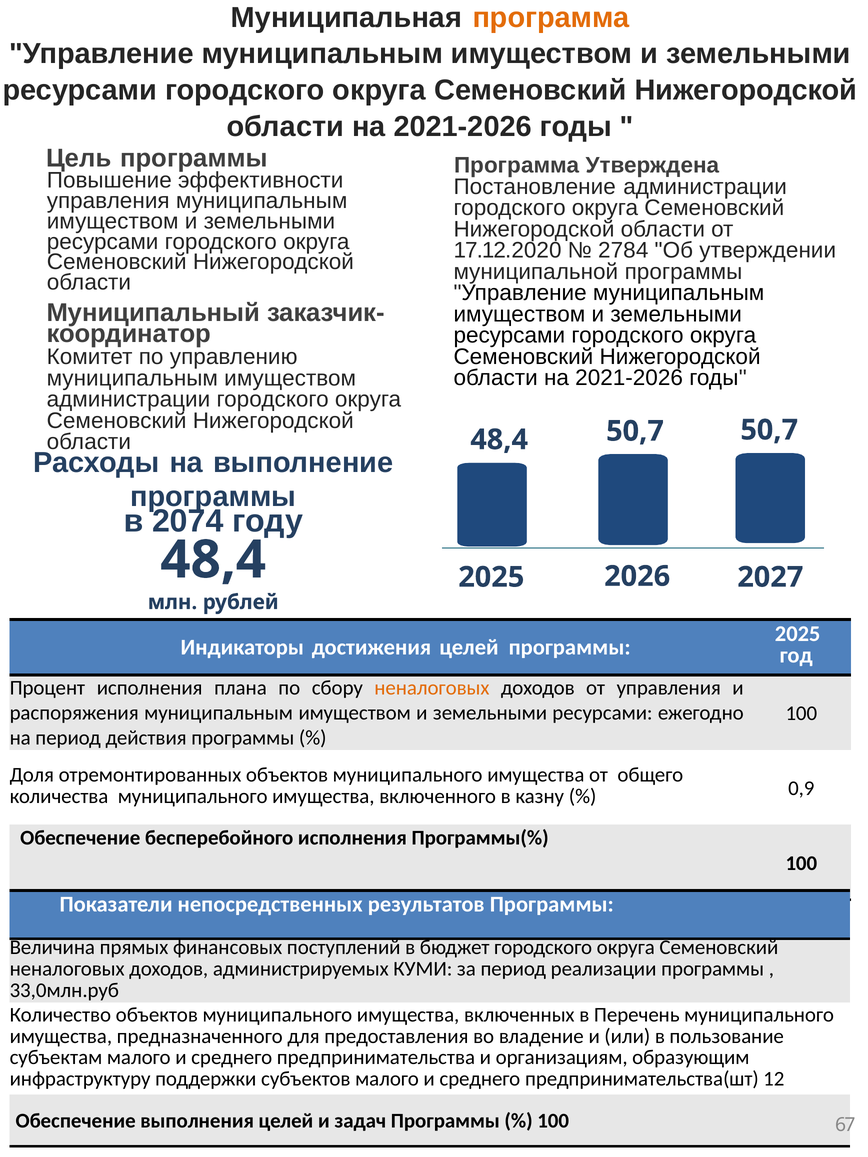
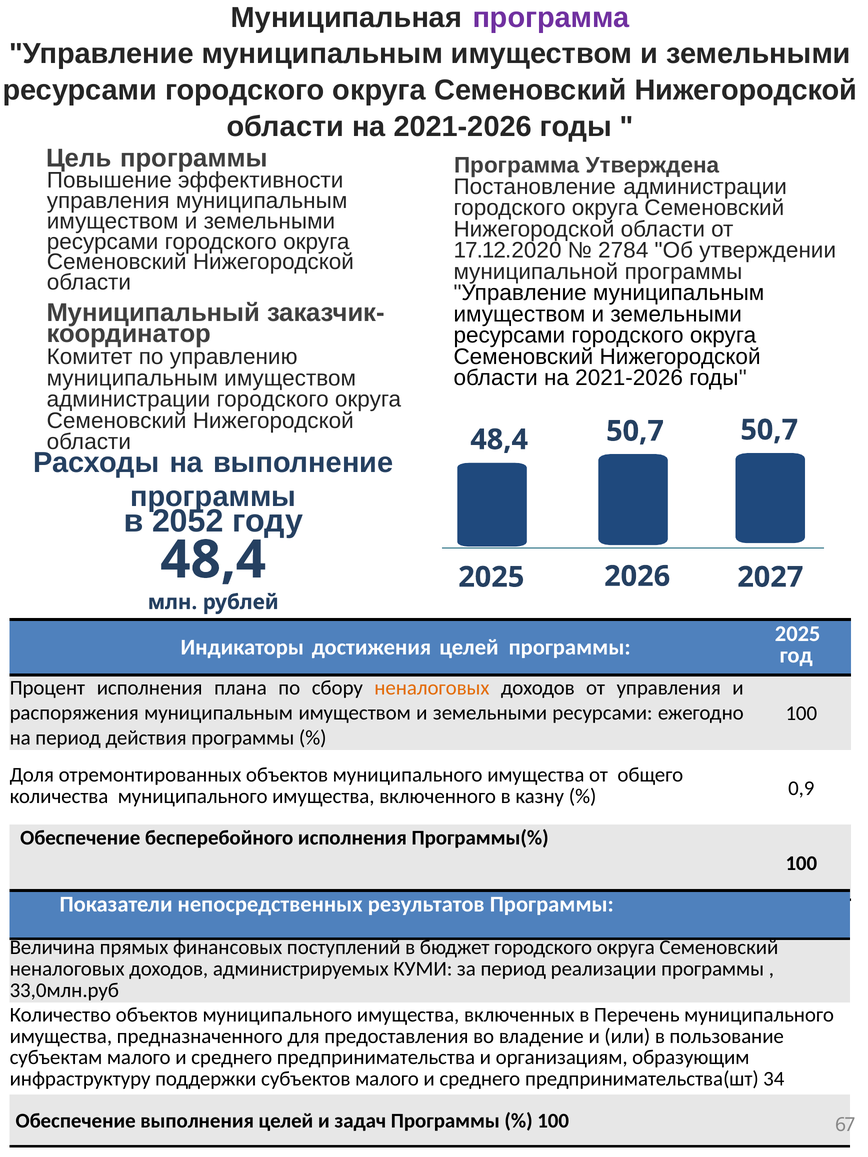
программа colour: orange -> purple (551, 18)
2074: 2074 -> 2052 (188, 521)
12: 12 -> 34 (774, 1079)
